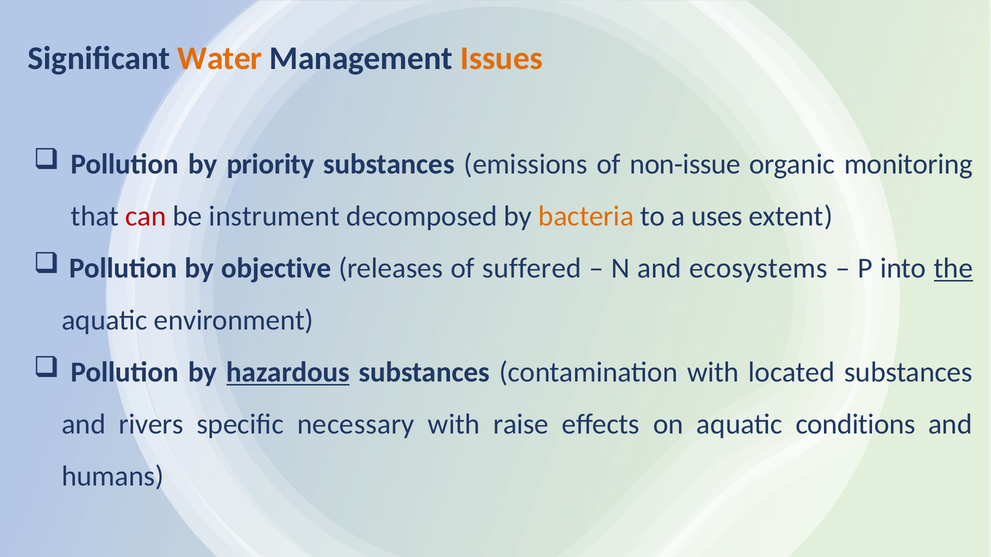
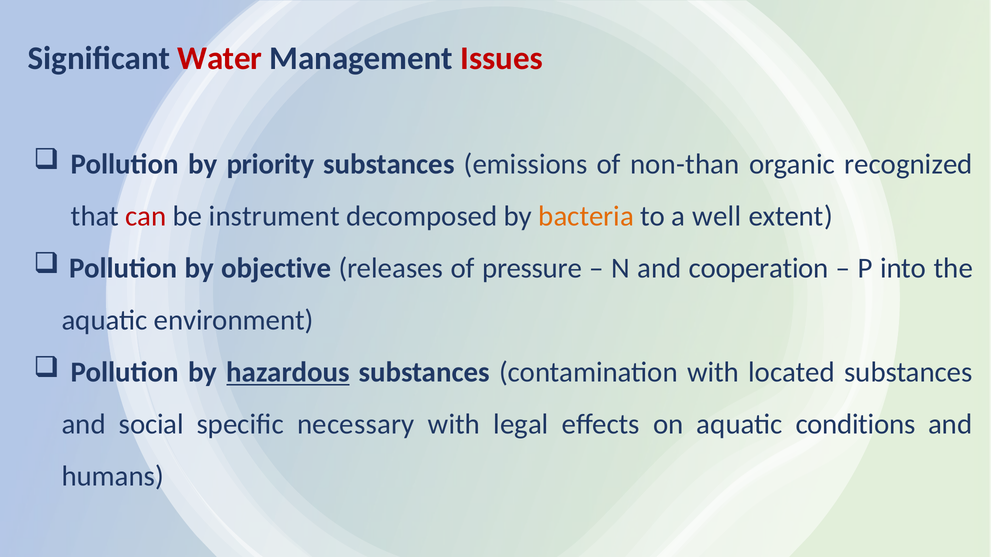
Water colour: orange -> red (220, 58)
Issues colour: orange -> red (502, 58)
non-issue: non-issue -> non-than (685, 164)
monitoring: monitoring -> recognized (908, 164)
uses: uses -> well (717, 216)
suffered: suffered -> pressure (532, 268)
ecosystems: ecosystems -> cooperation (759, 268)
the underline: present -> none (953, 268)
rivers: rivers -> social (151, 425)
raise: raise -> legal (521, 425)
